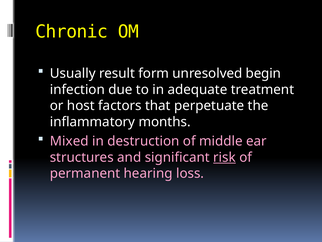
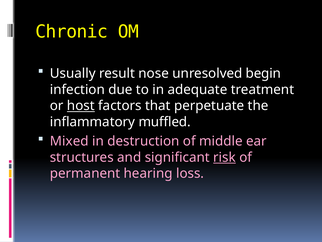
form: form -> nose (154, 73)
host underline: none -> present (81, 106)
months: months -> muffled (165, 122)
